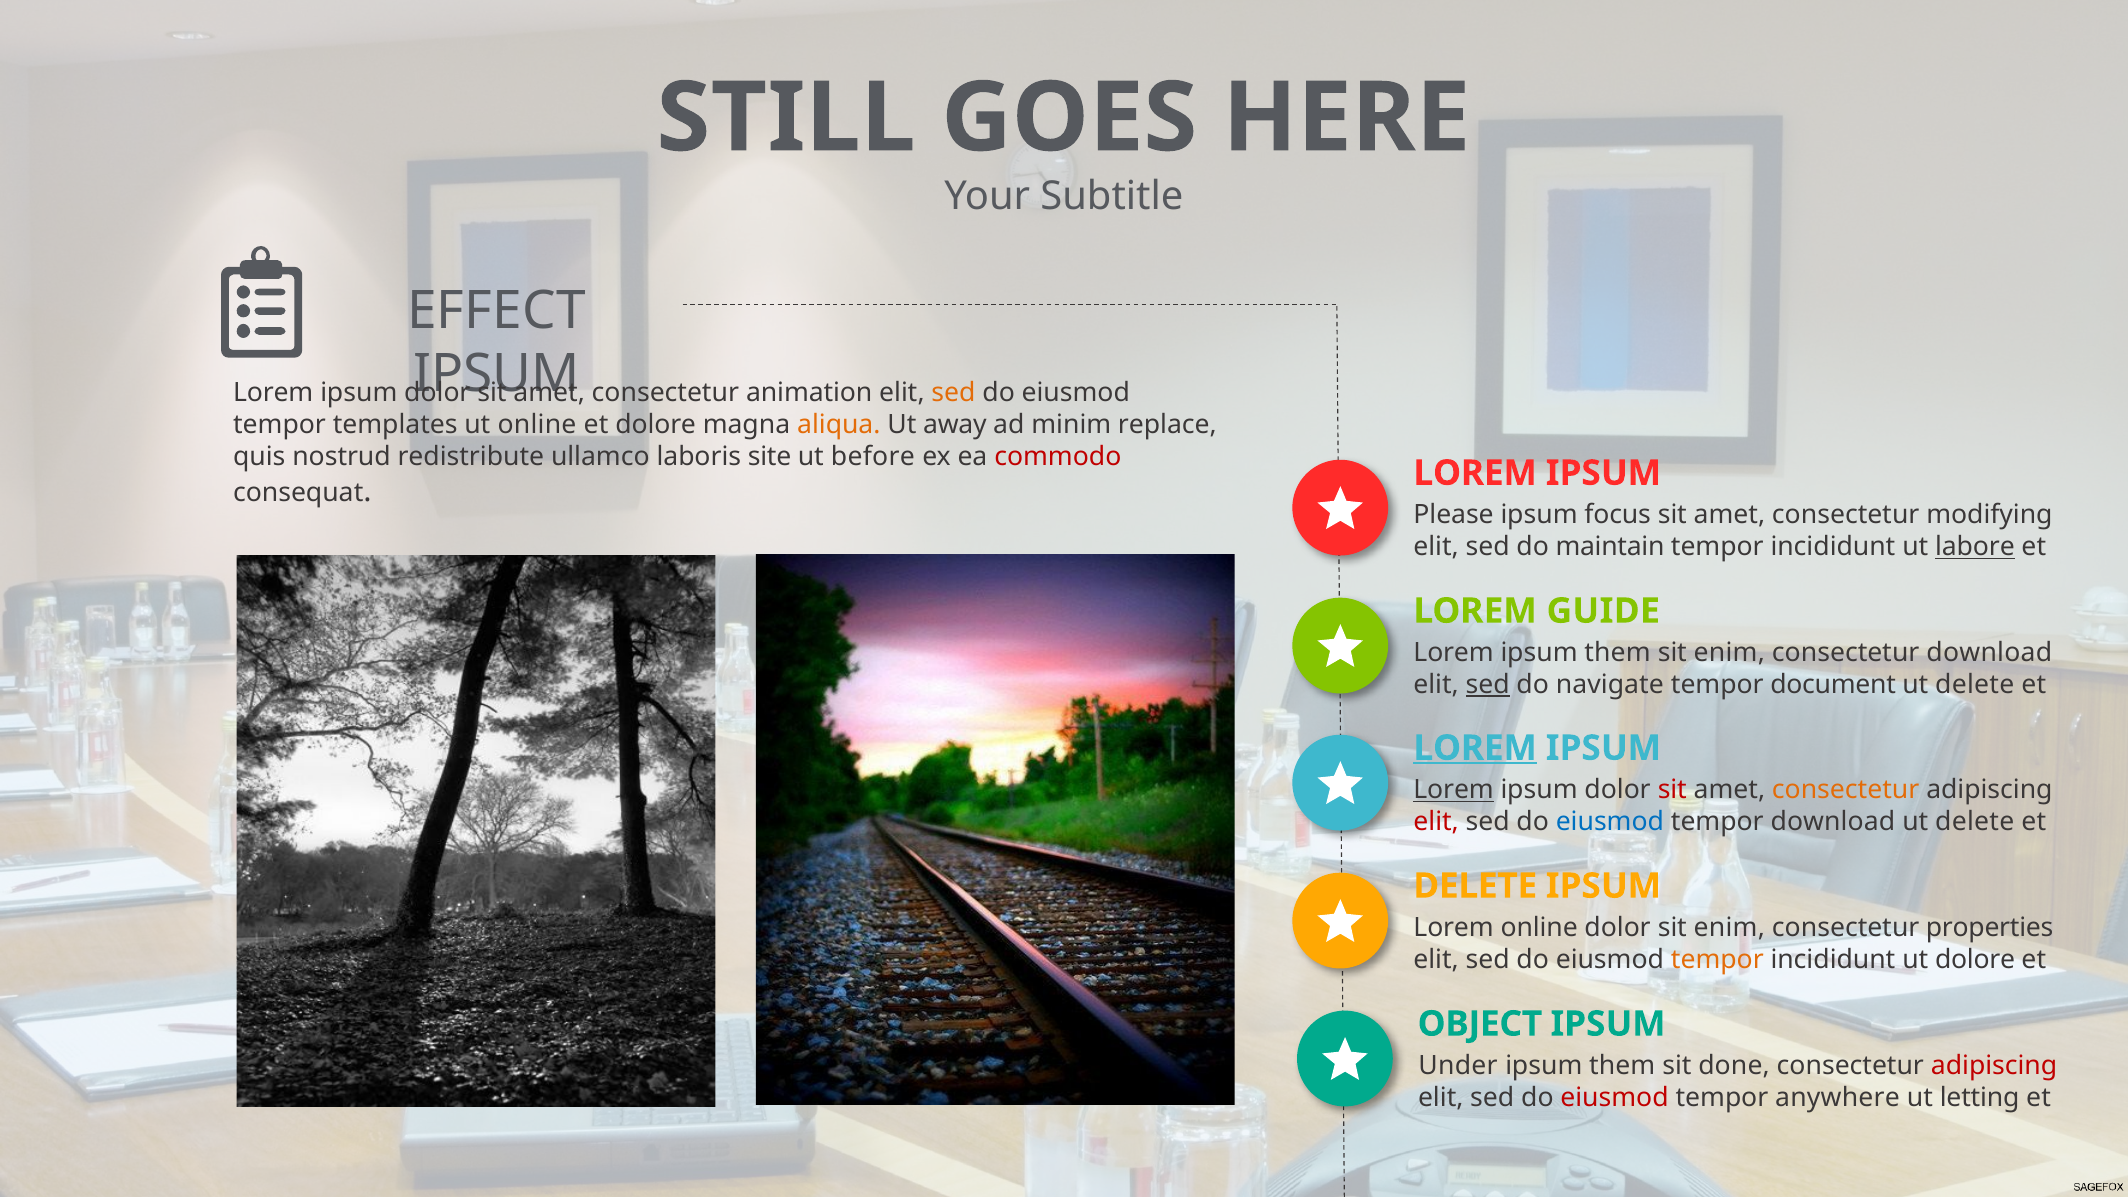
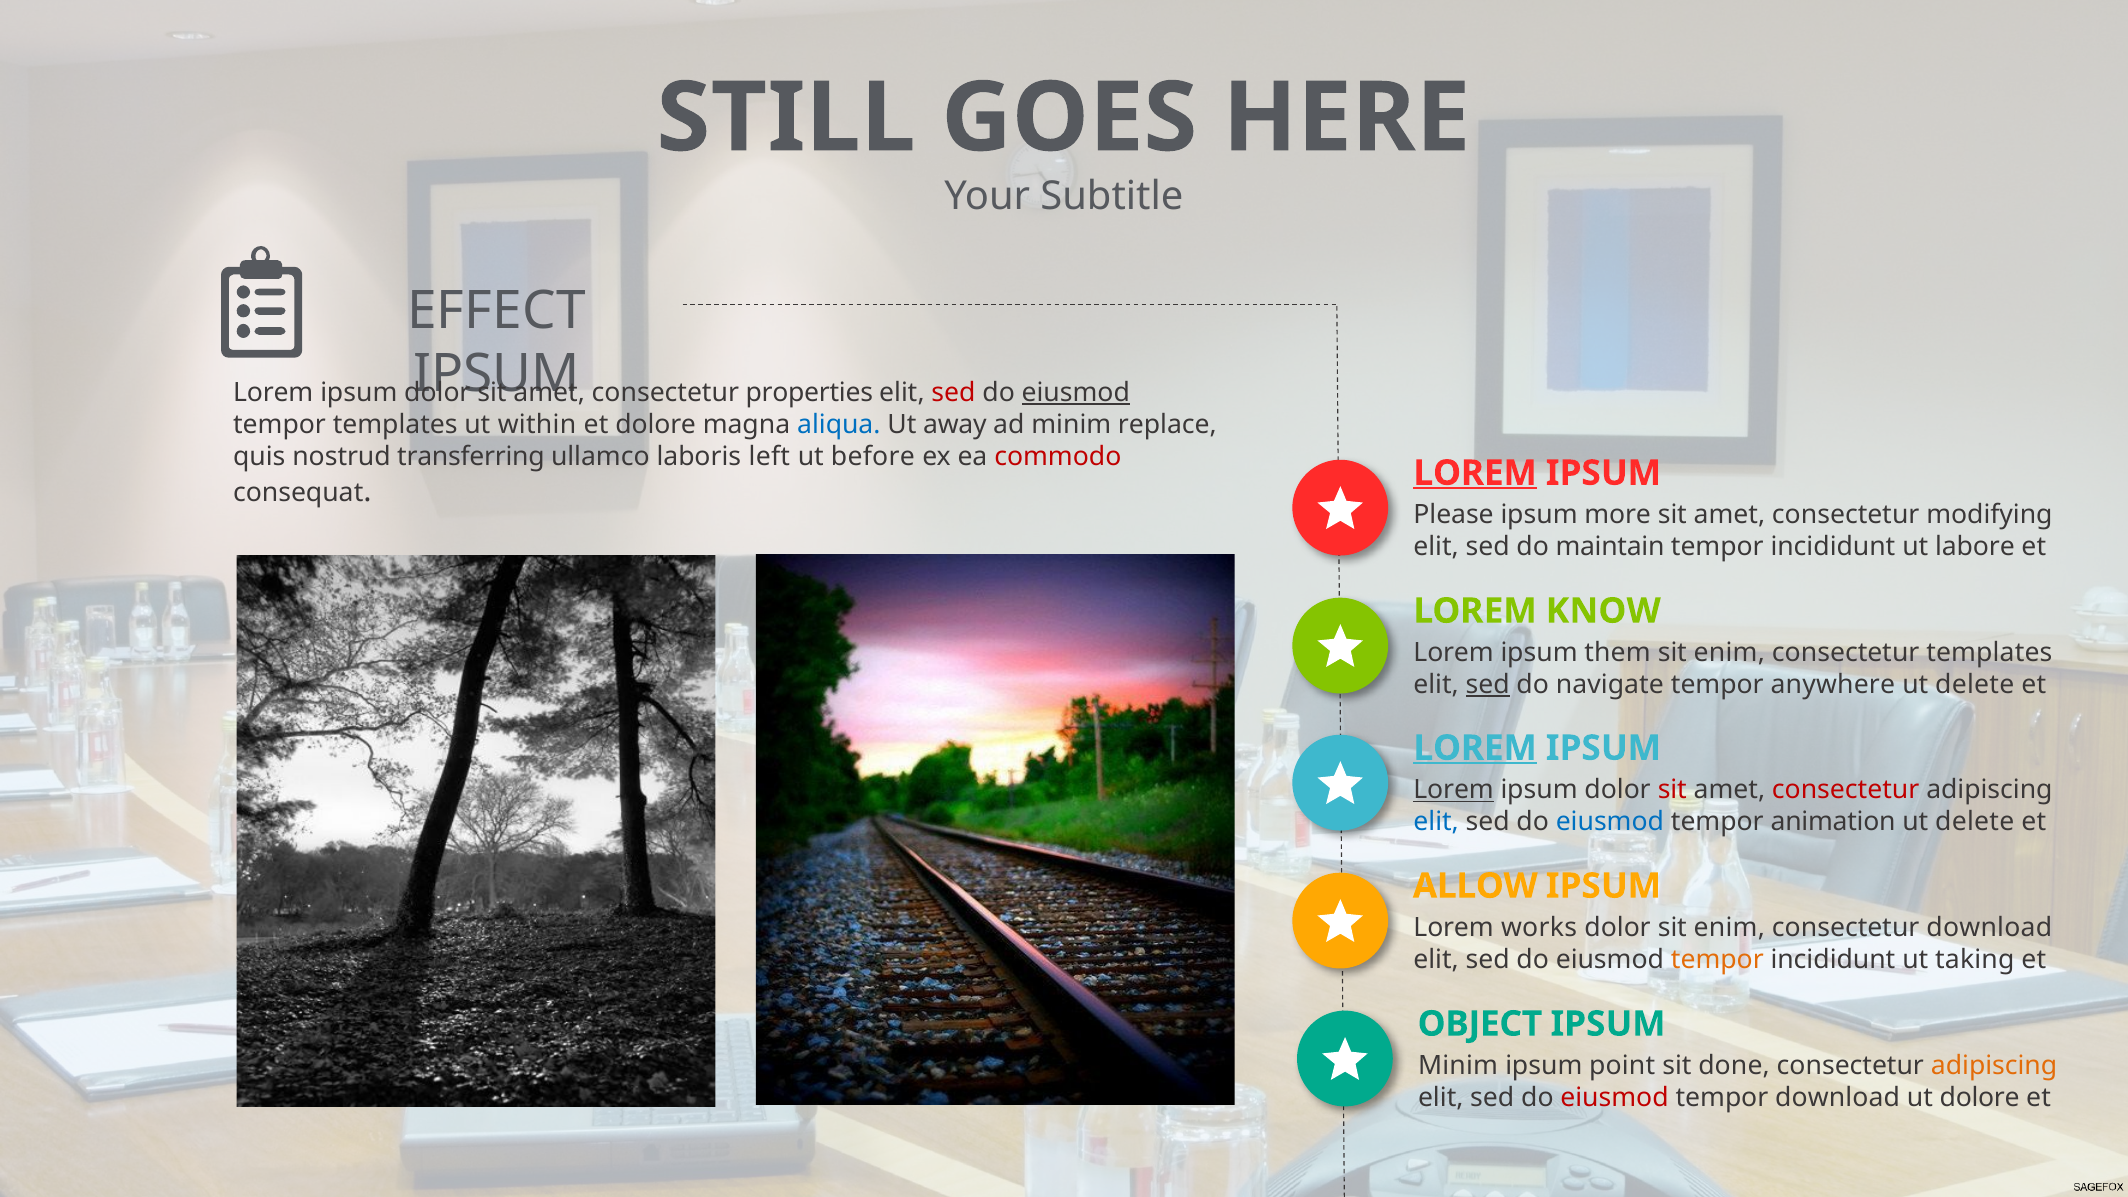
animation: animation -> properties (809, 393)
sed colour: orange -> red (953, 393)
eiusmod underline: none -> present (1076, 393)
ut online: online -> within (537, 425)
aliqua colour: orange -> blue (839, 425)
redistribute: redistribute -> transferring (471, 457)
site: site -> left (769, 457)
LOREM underline: none -> present (1475, 473)
focus: focus -> more (1618, 515)
labore underline: present -> none (1975, 547)
GUIDE: GUIDE -> KNOW (1603, 611)
consectetur download: download -> templates (1989, 653)
document: document -> anywhere (1833, 685)
consectetur colour: orange -> red (1846, 790)
elit colour: red -> blue (1436, 822)
tempor download: download -> animation (1833, 822)
DELETE: DELETE -> ALLOW (1475, 886)
Lorem online: online -> works (1539, 928)
consectetur properties: properties -> download (1989, 928)
ut dolore: dolore -> taking (1975, 960)
Under: Under -> Minim (1458, 1066)
them: them -> point (1622, 1066)
adipiscing colour: red -> orange (1994, 1066)
tempor anywhere: anywhere -> download (1838, 1098)
ut letting: letting -> dolore (1980, 1098)
